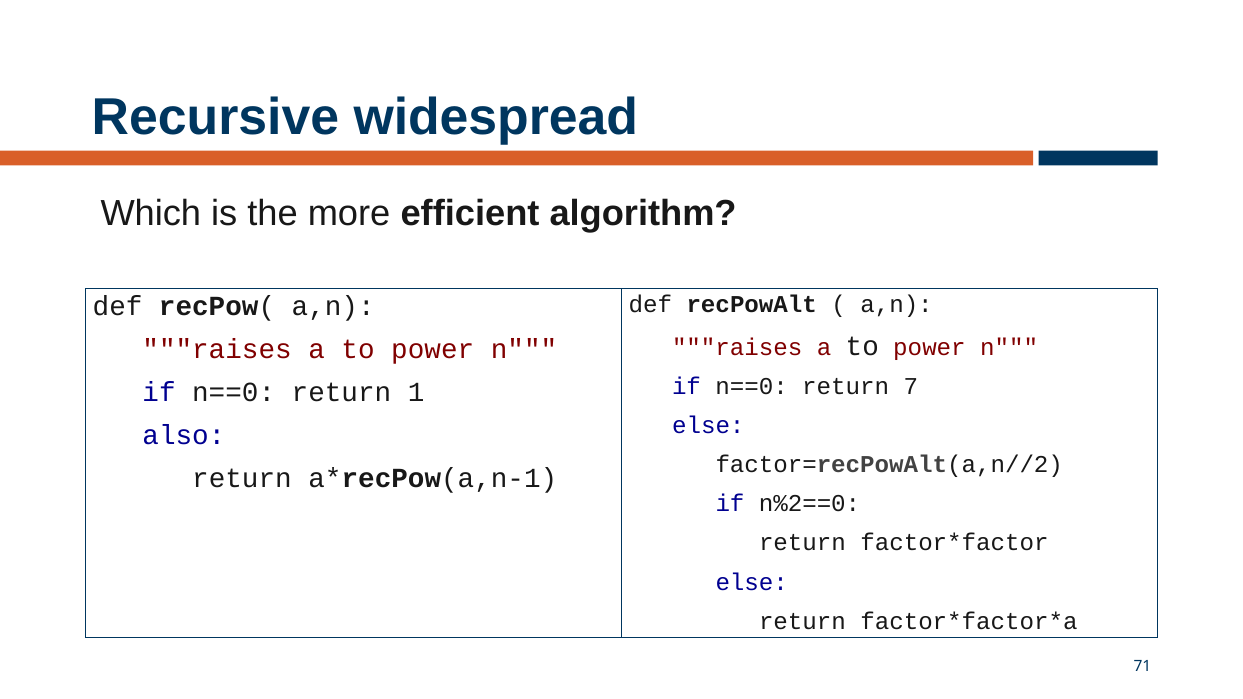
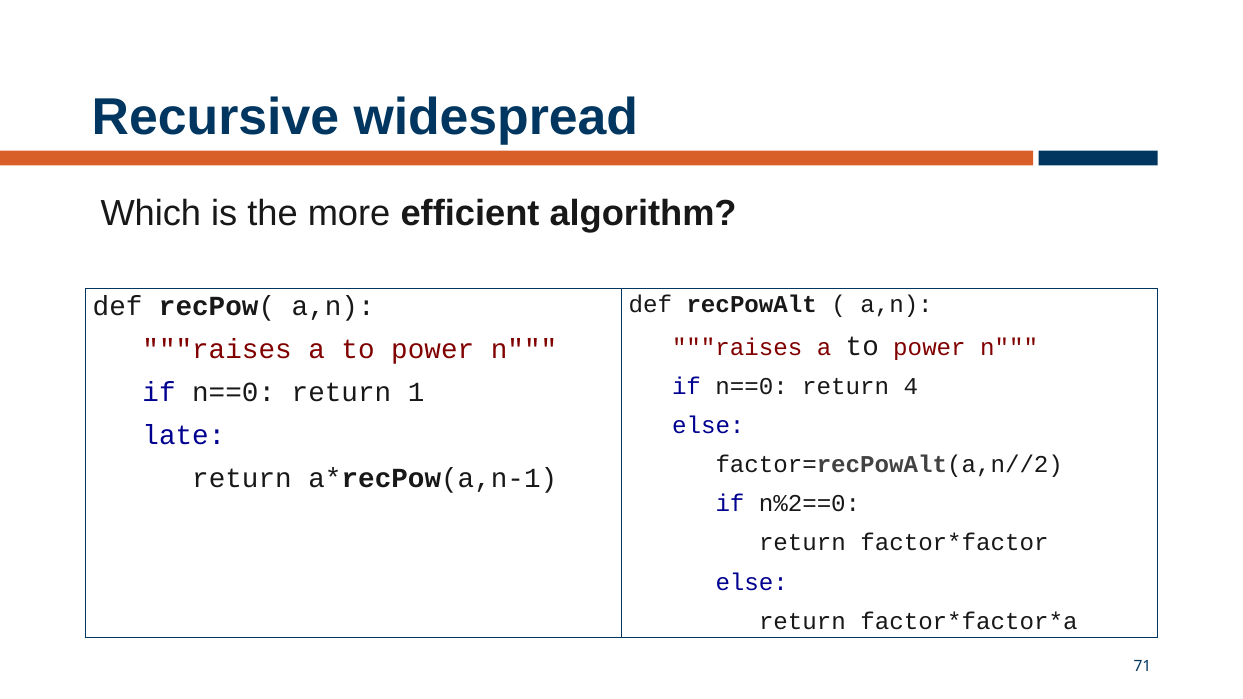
7: 7 -> 4 (911, 387)
also: also -> late (184, 435)
